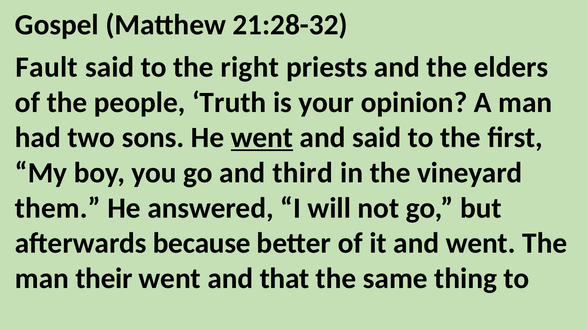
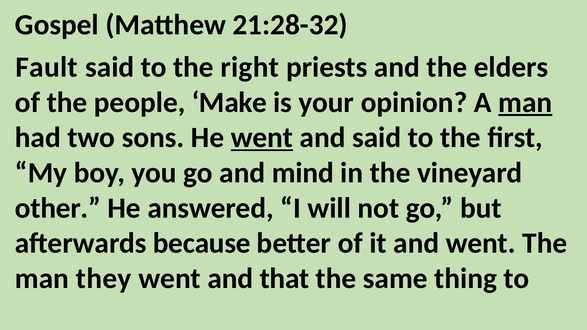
Truth: Truth -> Make (229, 102)
man underline: none -> present (525, 102)
third: third -> mind (303, 173)
them: them -> other (58, 208)
their: their -> they (104, 279)
